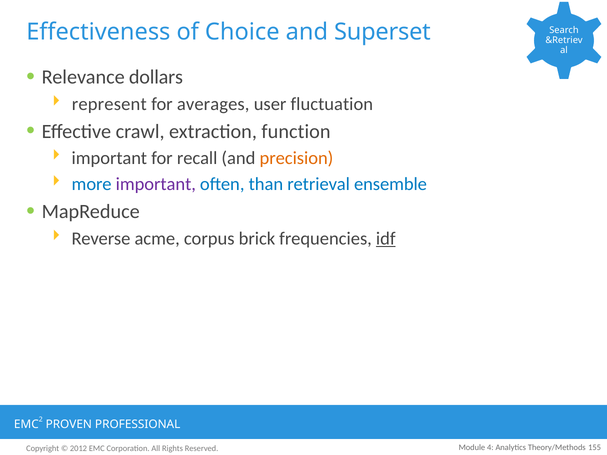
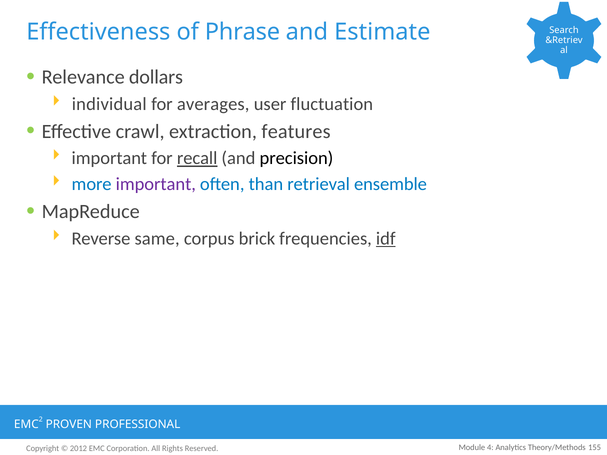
Choice: Choice -> Phrase (242, 32)
Superset: Superset -> Estimate (382, 32)
represent: represent -> individual (109, 104)
function: function -> features (296, 132)
recall underline: none -> present (197, 158)
precision colour: orange -> black (296, 158)
acme: acme -> same (157, 239)
